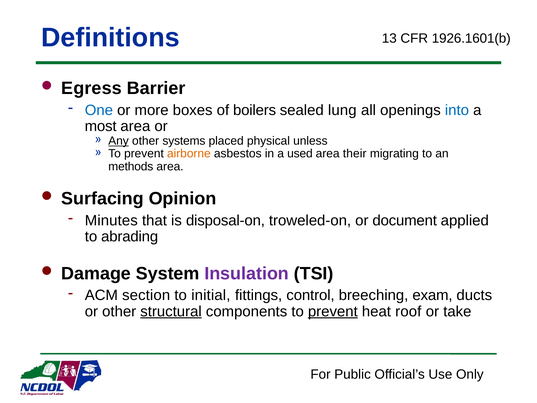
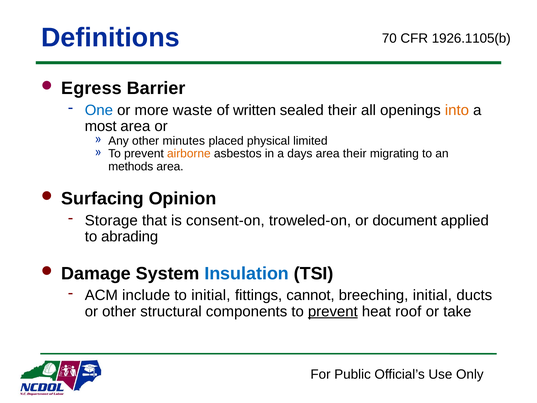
13: 13 -> 70 (389, 38)
1926.1601(b: 1926.1601(b -> 1926.1105(b (471, 38)
boxes: boxes -> waste (193, 110)
boilers: boilers -> written (255, 110)
sealed lung: lung -> their (342, 110)
into colour: blue -> orange (457, 110)
Any underline: present -> none (119, 141)
systems: systems -> minutes (184, 141)
unless: unless -> limited (310, 141)
used: used -> days (300, 154)
Minutes: Minutes -> Storage (111, 220)
disposal-on: disposal-on -> consent-on (225, 220)
Insulation colour: purple -> blue (247, 273)
section: section -> include (146, 295)
control: control -> cannot (311, 295)
breeching exam: exam -> initial (432, 295)
structural underline: present -> none (171, 311)
